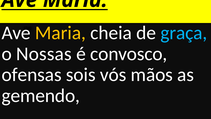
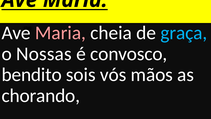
Maria colour: yellow -> pink (60, 33)
ofensas: ofensas -> bendito (32, 75)
gemendo: gemendo -> chorando (41, 95)
